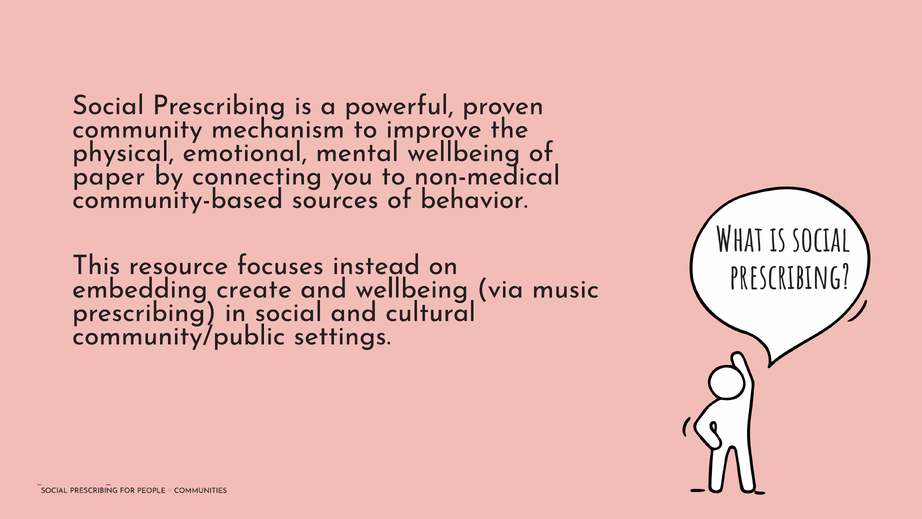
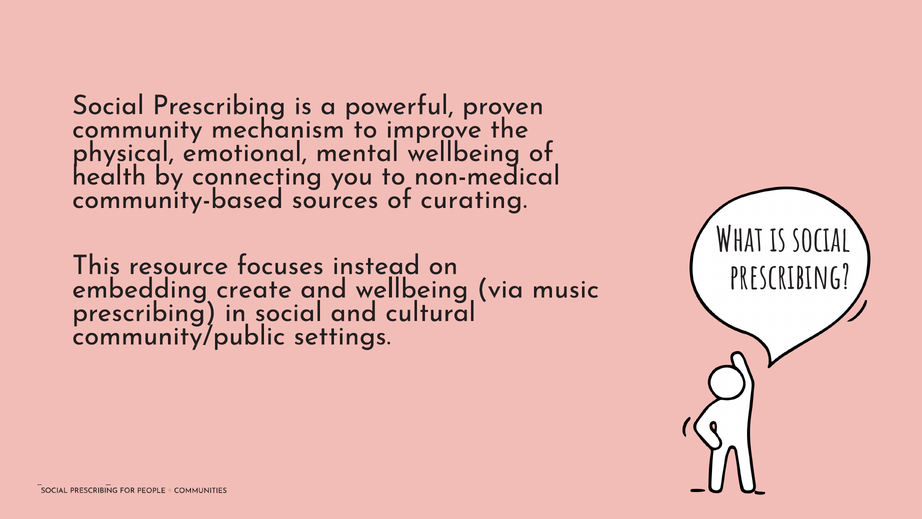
paper: paper -> health (109, 175)
behavior: behavior -> curating (474, 199)
